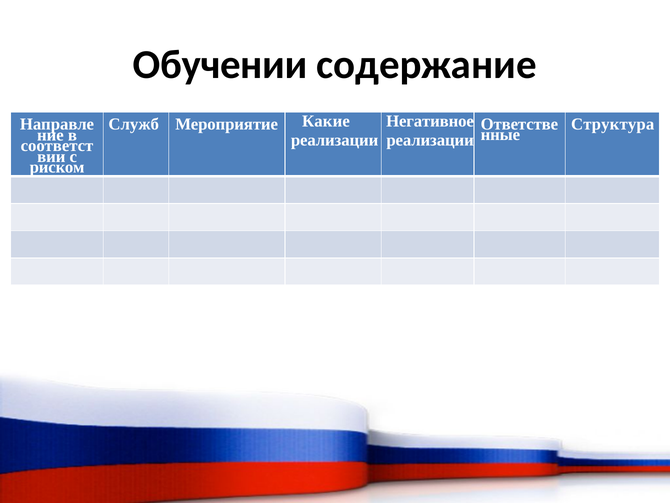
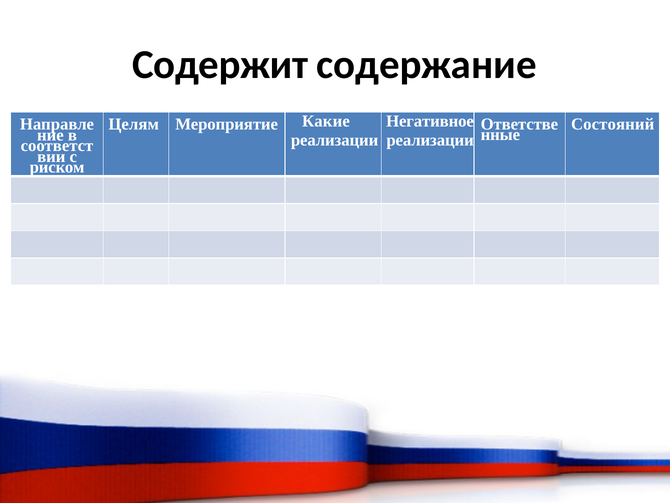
Обучении: Обучении -> Содержит (220, 65)
Служб: Служб -> Целям (134, 124)
Структура: Структура -> Состояний (613, 124)
